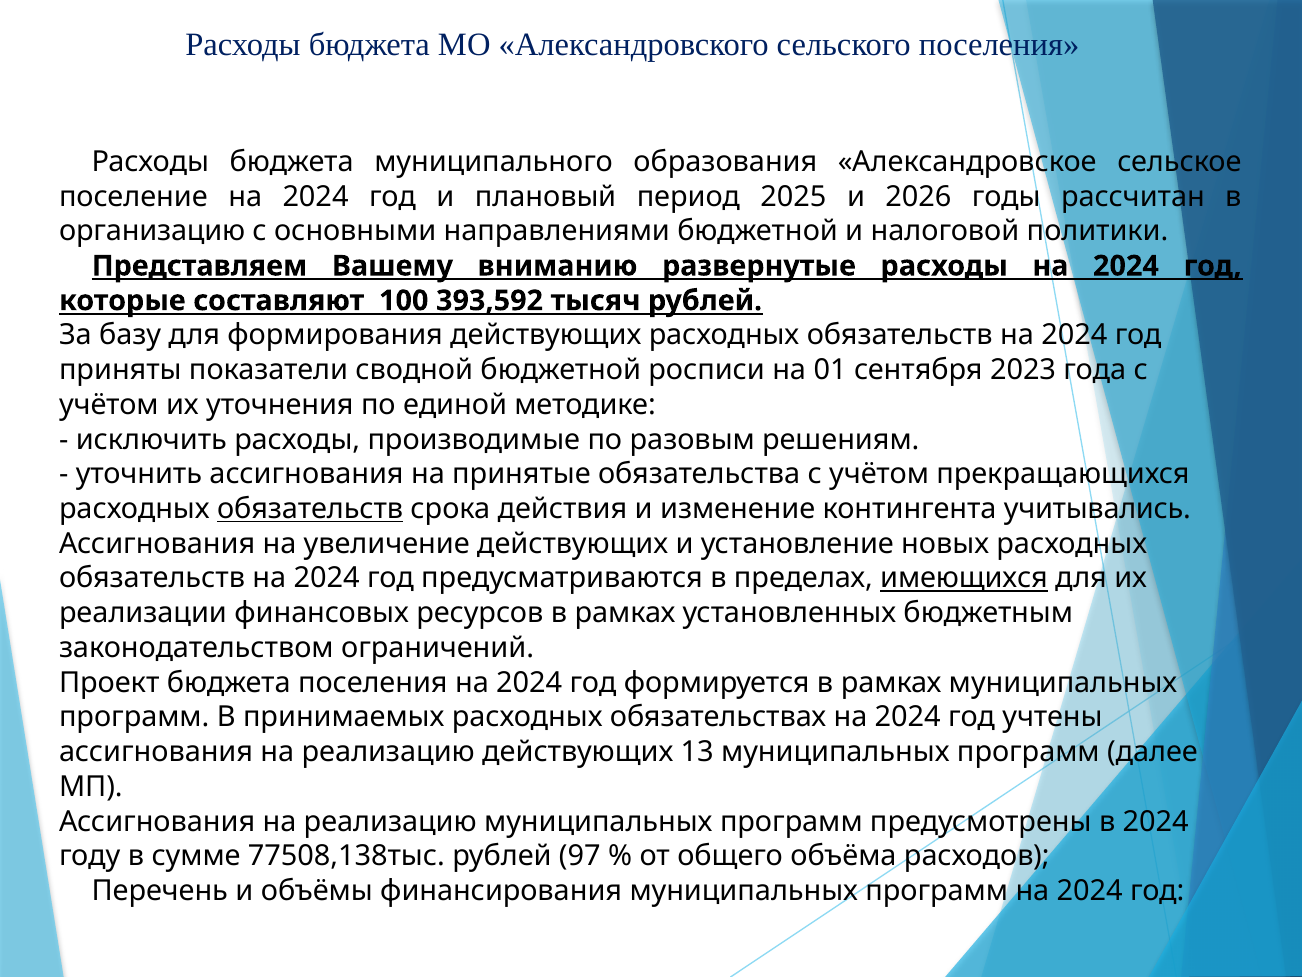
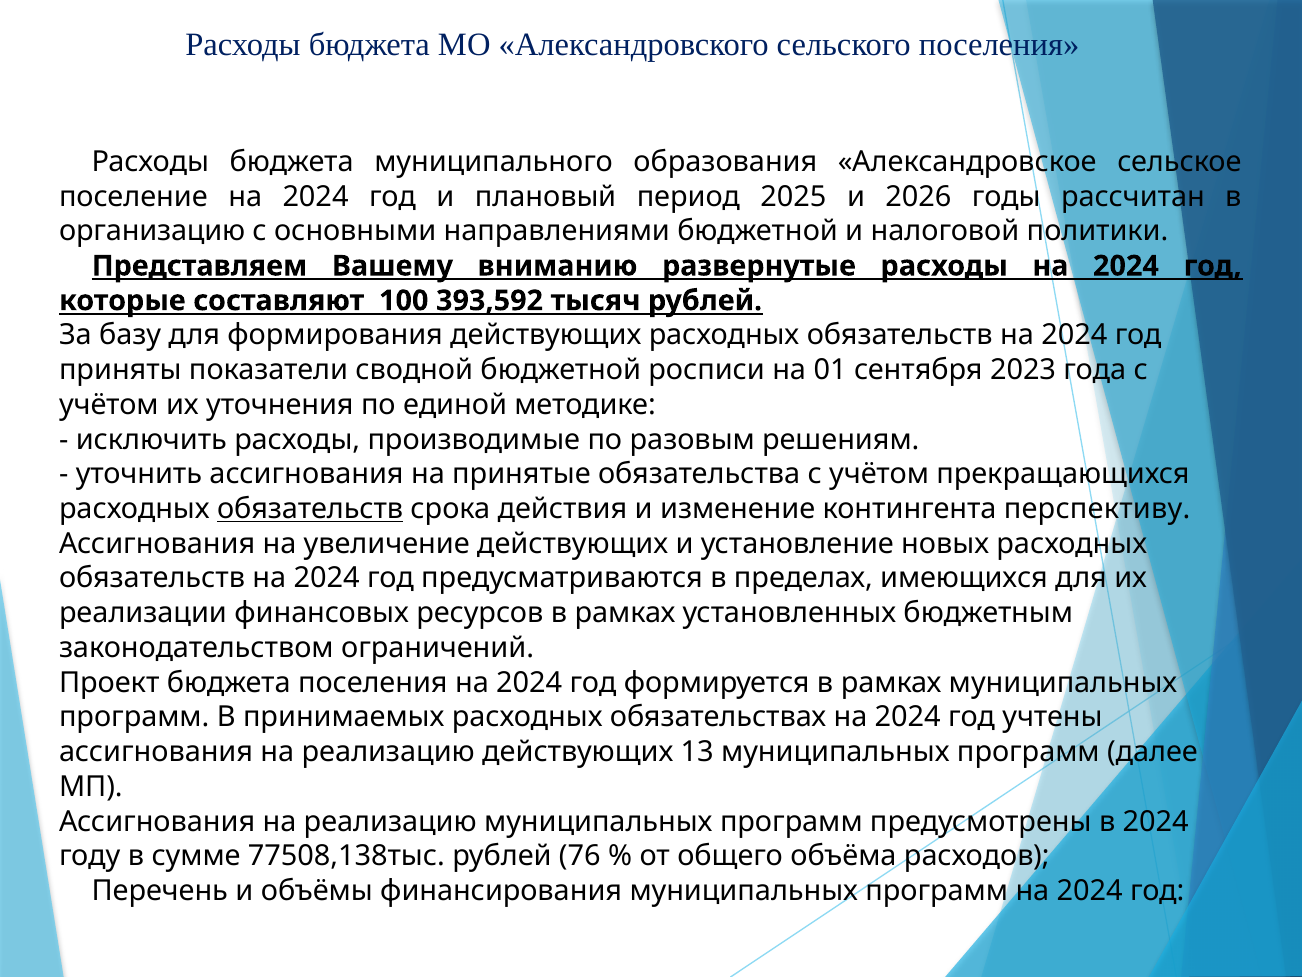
учитывались: учитывались -> перспективу (1097, 509)
имеющихся underline: present -> none (964, 578)
97: 97 -> 76 (580, 856)
